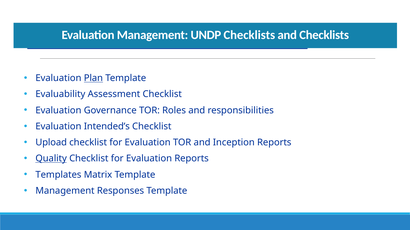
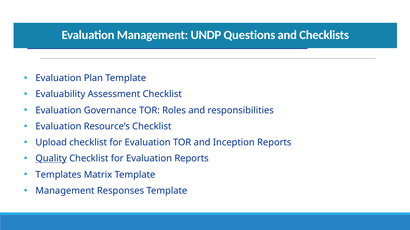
UNDP Checklists: Checklists -> Questions (249, 35)
Plan underline: present -> none (93, 78)
Intended’s: Intended’s -> Resource’s (107, 127)
